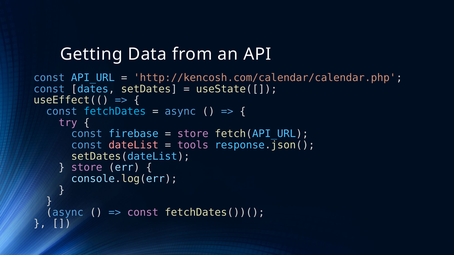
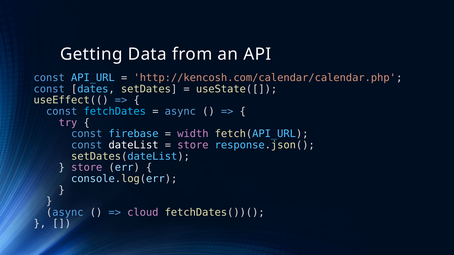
store: store -> width (193, 134)
dateList colour: pink -> white (134, 145)
tools: tools -> store (193, 145)
const: const -> cloud (143, 213)
